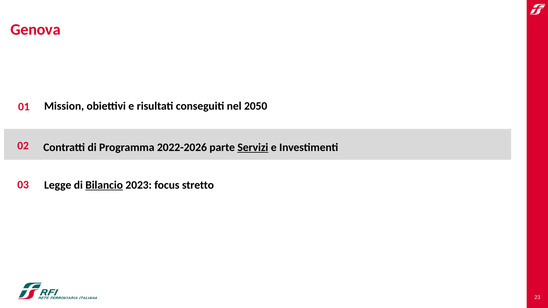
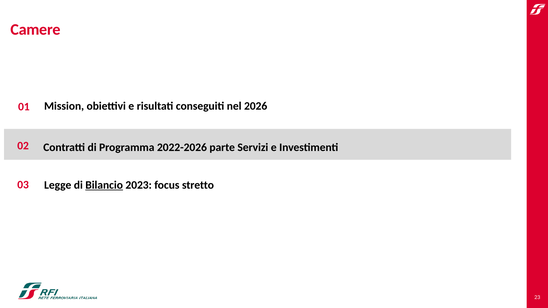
Genova: Genova -> Camere (36, 29)
2050: 2050 -> 2026 (256, 106)
Servizi underline: present -> none (253, 147)
